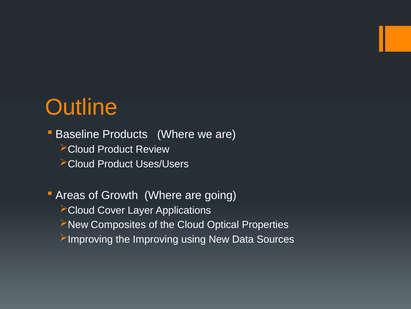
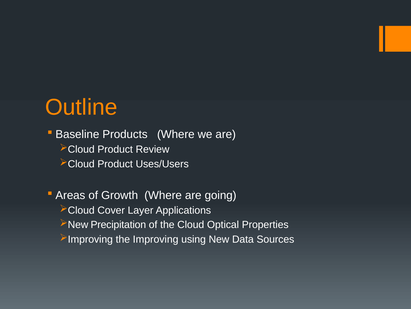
Composites: Composites -> Precipitation (118, 224)
